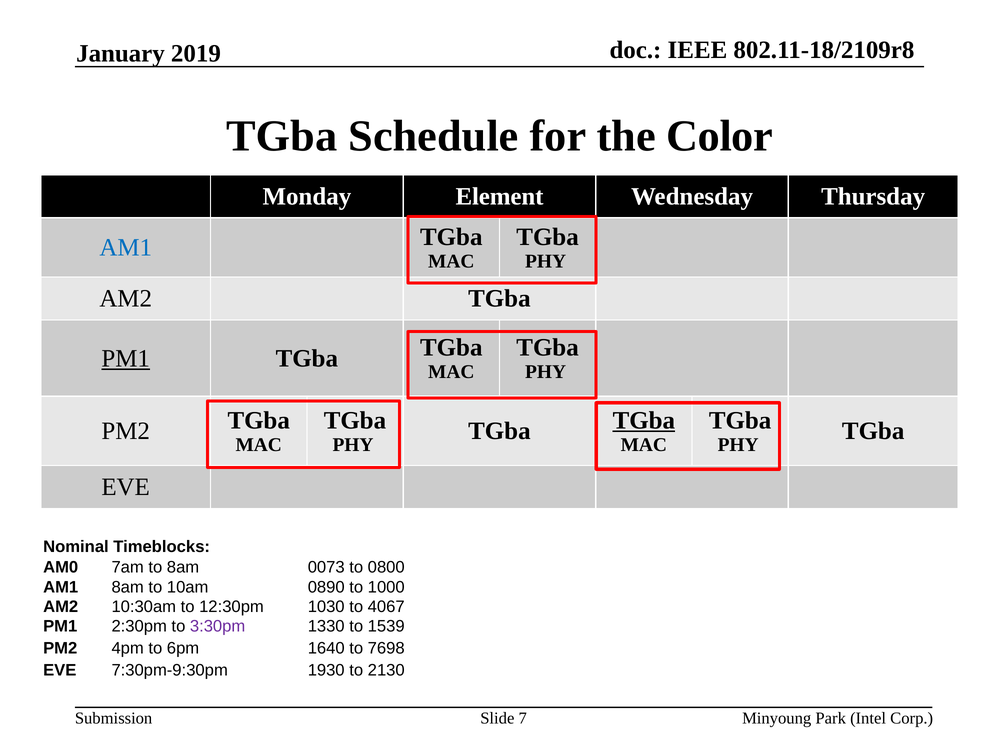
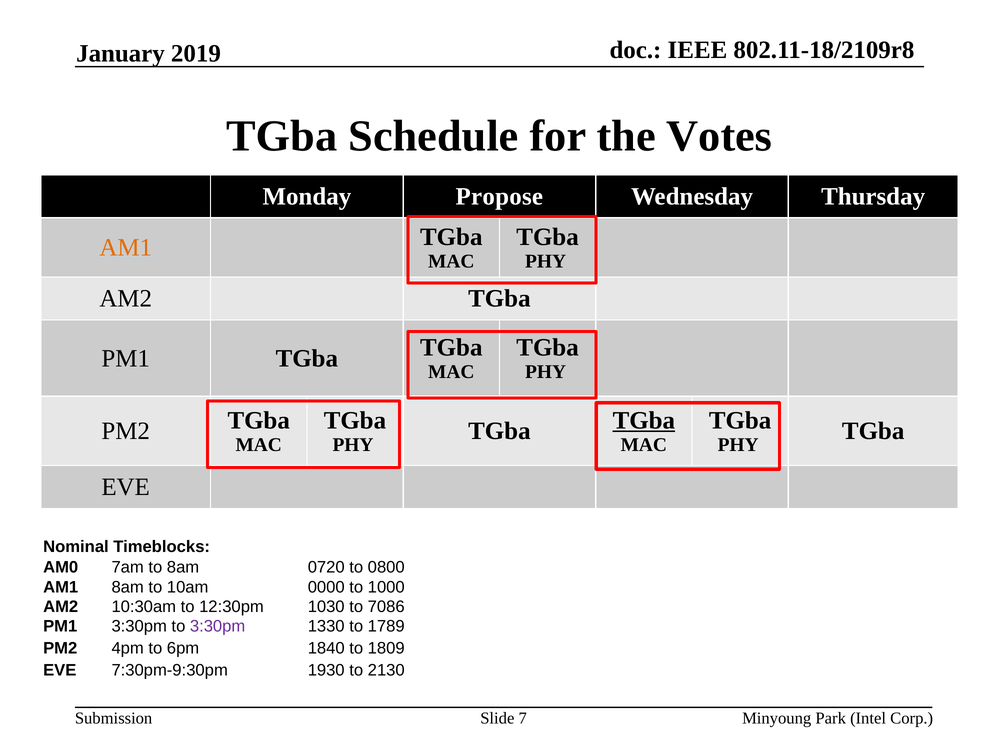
Color: Color -> Votes (719, 136)
Element: Element -> Propose (499, 197)
AM1 colour: blue -> orange (126, 248)
PM1 underline: present -> none (126, 358)
0073: 0073 -> 0720 (326, 568)
0890: 0890 -> 0000 (326, 587)
4067: 4067 -> 7086 (386, 607)
PM1 2:30pm: 2:30pm -> 3:30pm (139, 627)
1539: 1539 -> 1789 (386, 627)
1640: 1640 -> 1840 (326, 649)
7698: 7698 -> 1809 (386, 649)
